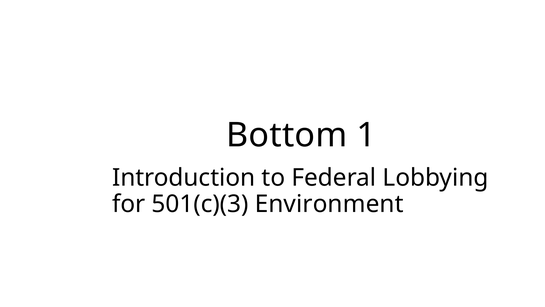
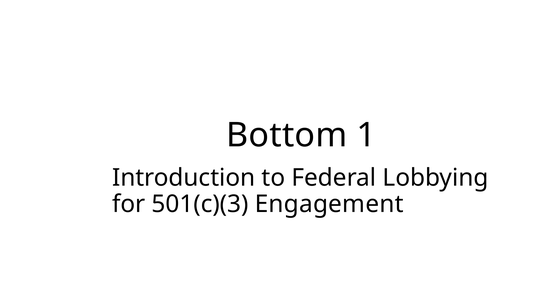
Environment: Environment -> Engagement (329, 204)
